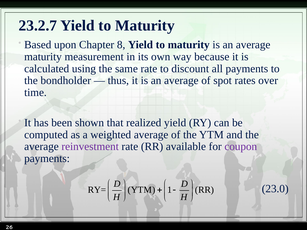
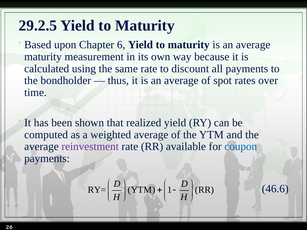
23.2.7: 23.2.7 -> 29.2.5 (38, 26)
8: 8 -> 6 (121, 45)
coupon colour: purple -> blue (241, 147)
23.0: 23.0 -> 46.6 (275, 189)
